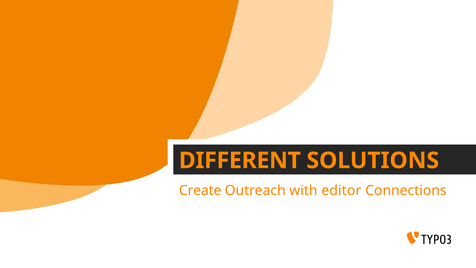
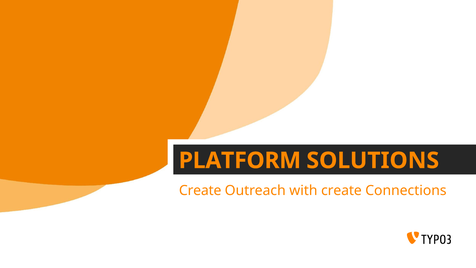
DIFFERENT: DIFFERENT -> PLATFORM (240, 160)
with editor: editor -> create (341, 191)
